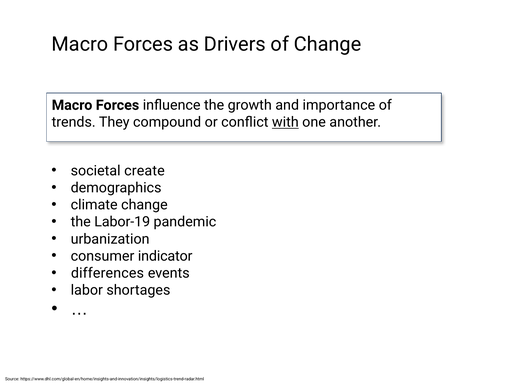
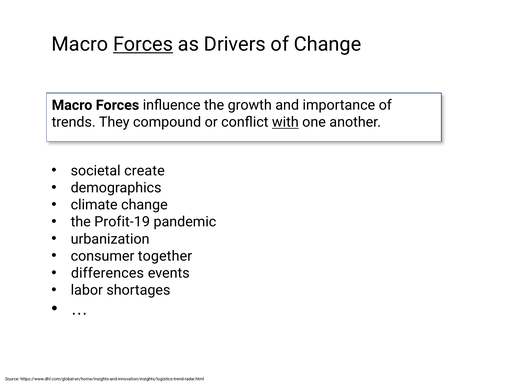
Forces underline: none -> present (143, 44)
Labor-19: Labor-19 -> Profit-19 (122, 222)
indicator: indicator -> together (165, 257)
